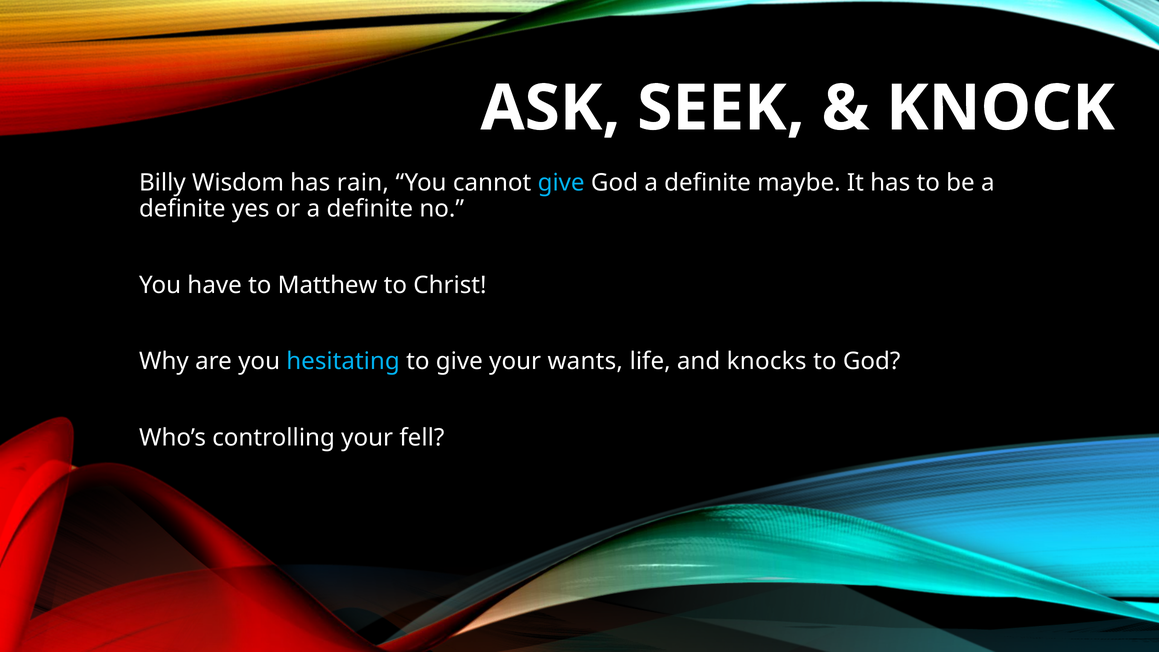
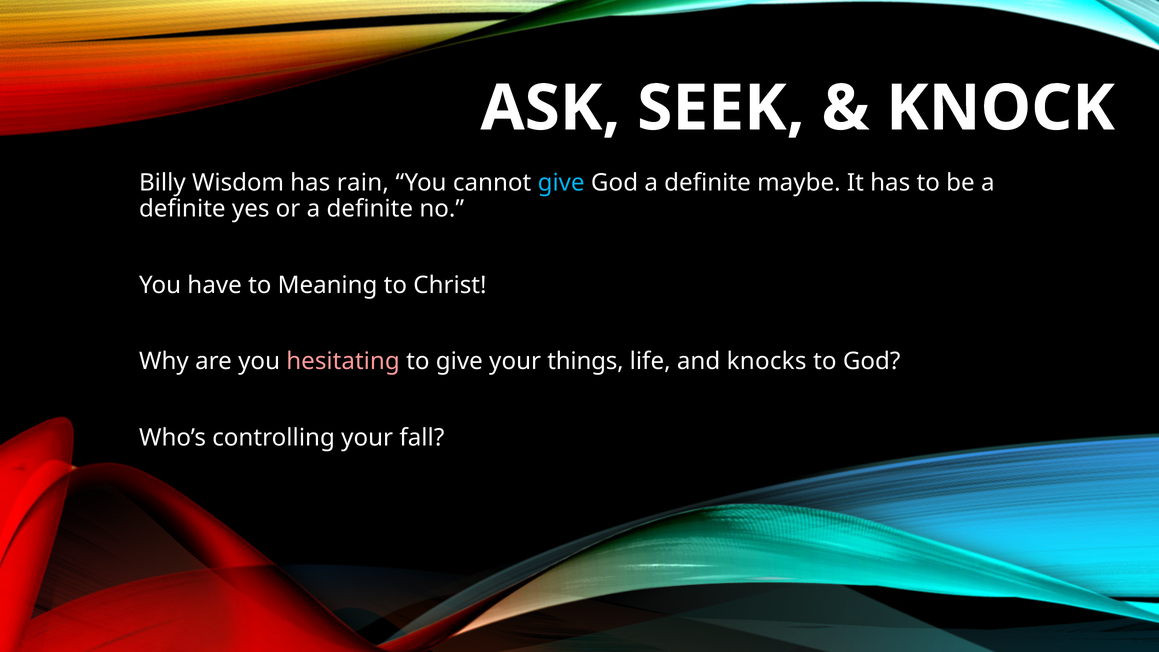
Matthew: Matthew -> Meaning (328, 285)
hesitating colour: light blue -> pink (343, 361)
wants: wants -> things (585, 361)
fell: fell -> fall (422, 438)
